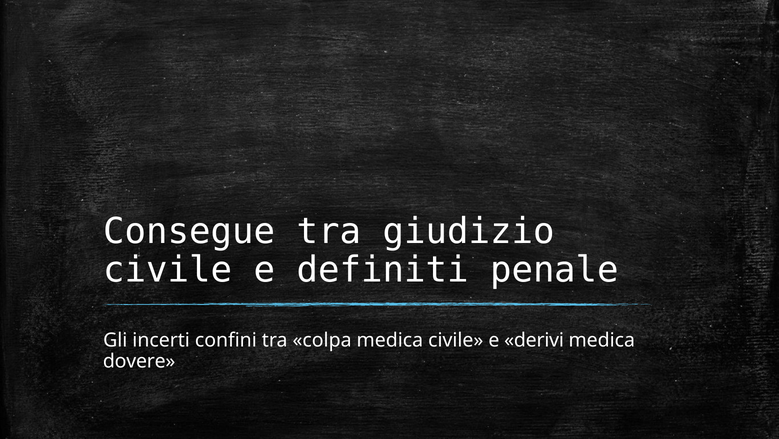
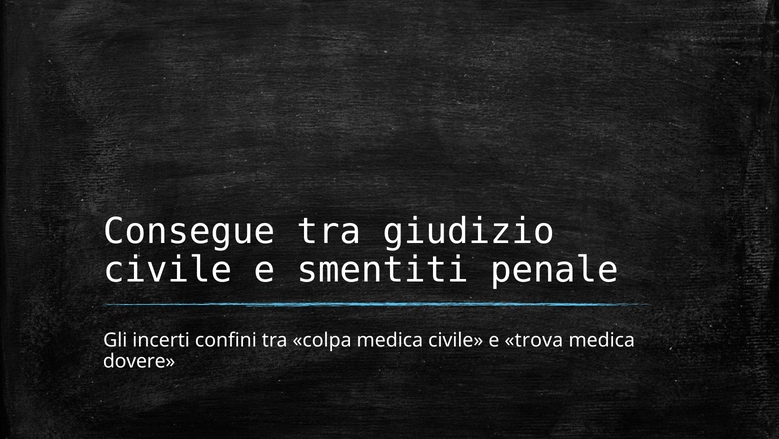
definiti: definiti -> smentiti (383, 270)
derivi: derivi -> trova (534, 340)
